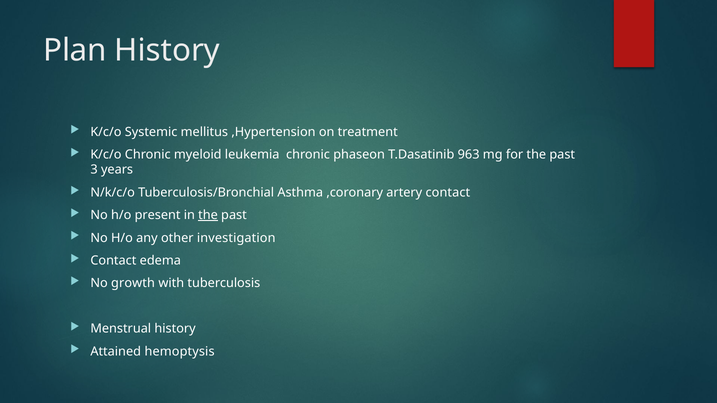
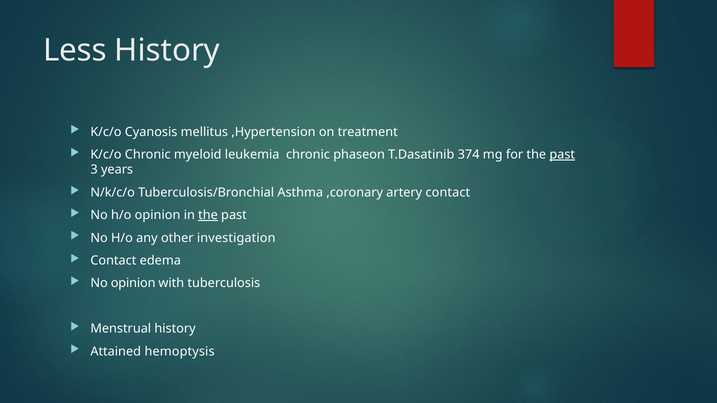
Plan: Plan -> Less (75, 50)
Systemic: Systemic -> Cyanosis (151, 132)
963: 963 -> 374 (469, 155)
past underline: none -> present (562, 155)
h/o present: present -> opinion (158, 215)
No growth: growth -> opinion (133, 283)
